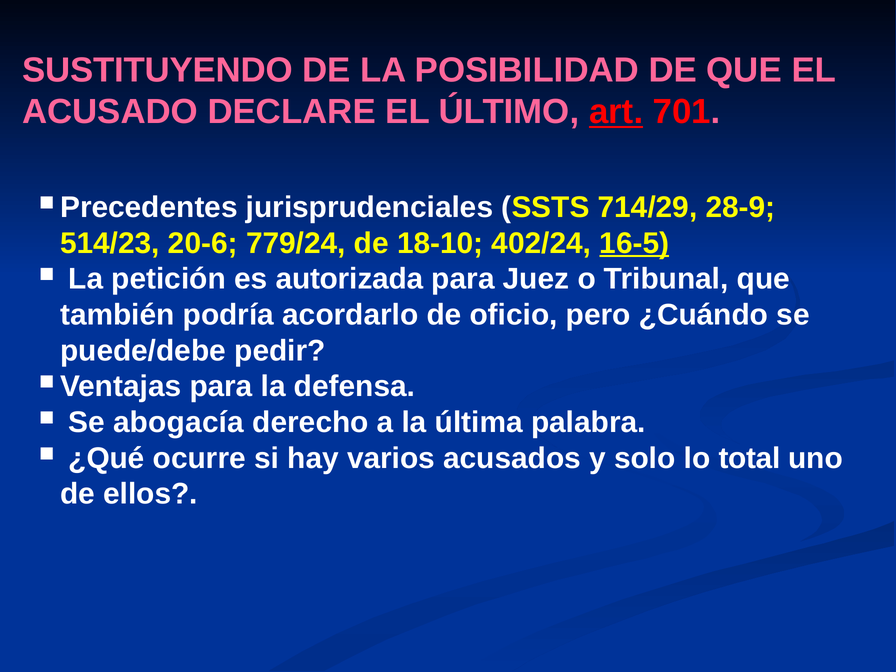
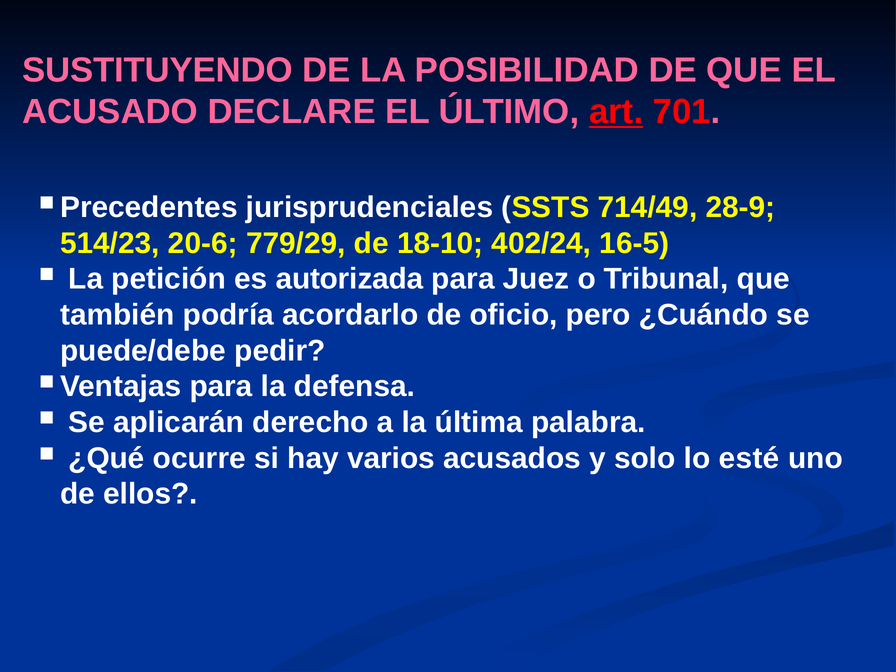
714/29: 714/29 -> 714/49 (648, 207)
779/24: 779/24 -> 779/29 (296, 243)
16-5 underline: present -> none (634, 243)
abogacía: abogacía -> aplicarán (179, 422)
total: total -> esté (749, 458)
